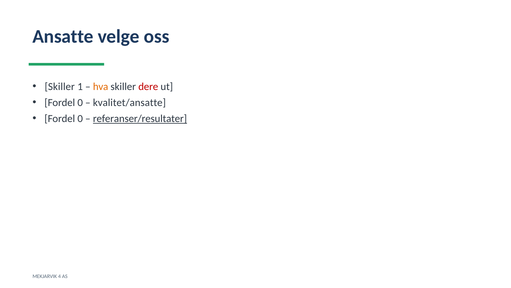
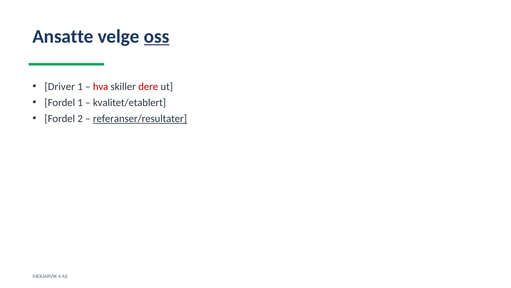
oss underline: none -> present (157, 36)
Skiller: Skiller -> Driver (60, 87)
hva colour: orange -> red (101, 87)
0: 0 -> 1 (80, 103)
kvalitet/ansatte: kvalitet/ansatte -> kvalitet/etablert (129, 103)
0: 0 -> 2 (80, 119)
